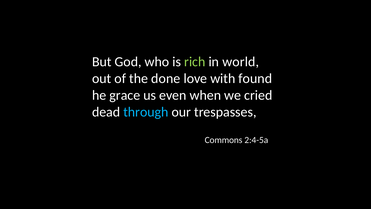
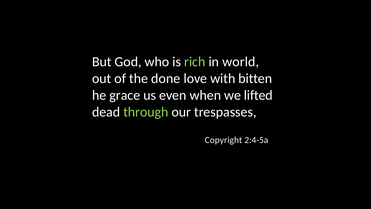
found: found -> bitten (255, 78)
cried: cried -> lifted (258, 95)
through colour: light blue -> light green (146, 112)
Commons: Commons -> Copyright (223, 140)
